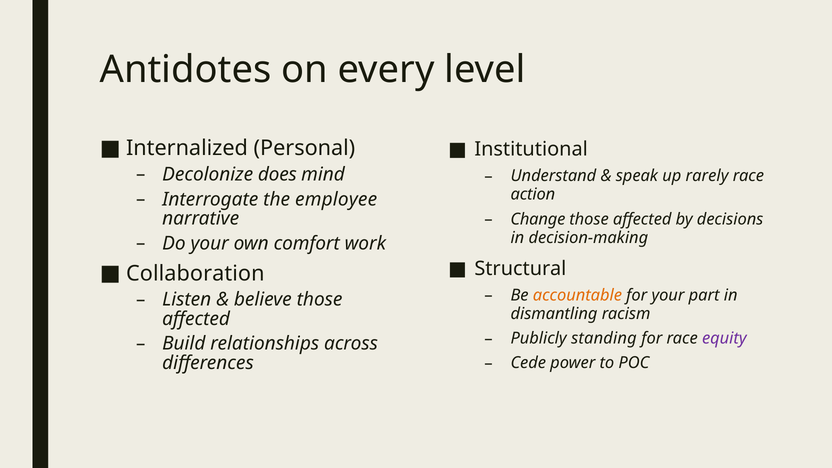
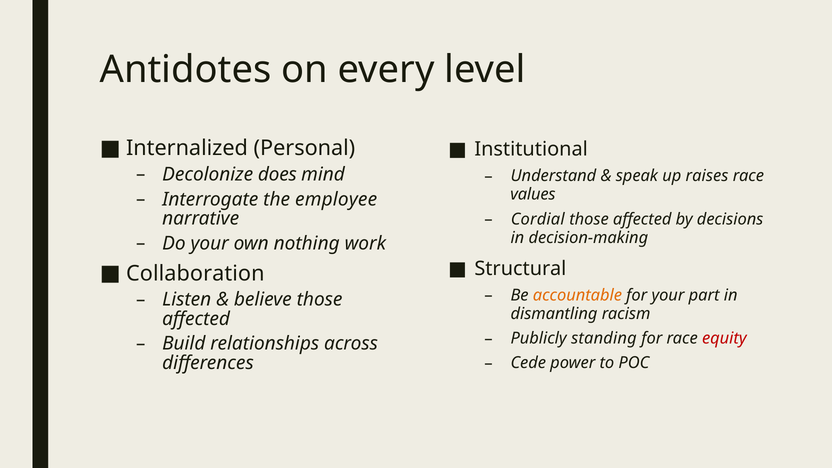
rarely: rarely -> raises (707, 176)
action: action -> values (533, 194)
Change: Change -> Cordial (538, 219)
comfort: comfort -> nothing (307, 243)
equity colour: purple -> red (724, 338)
